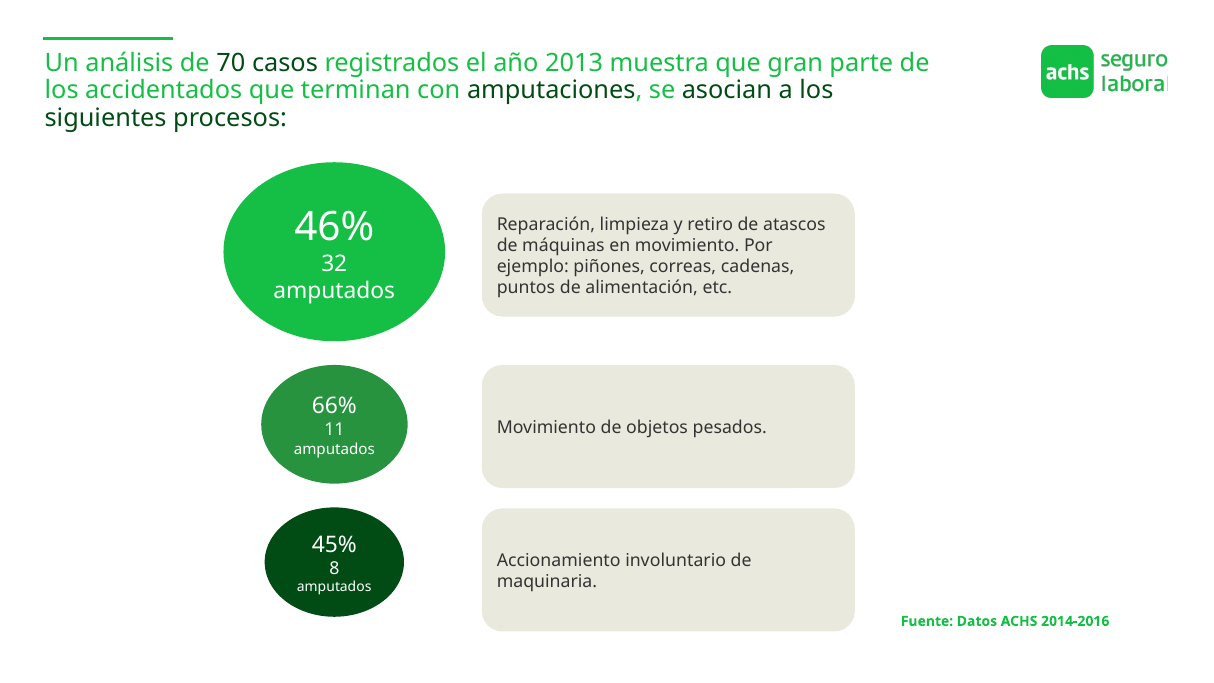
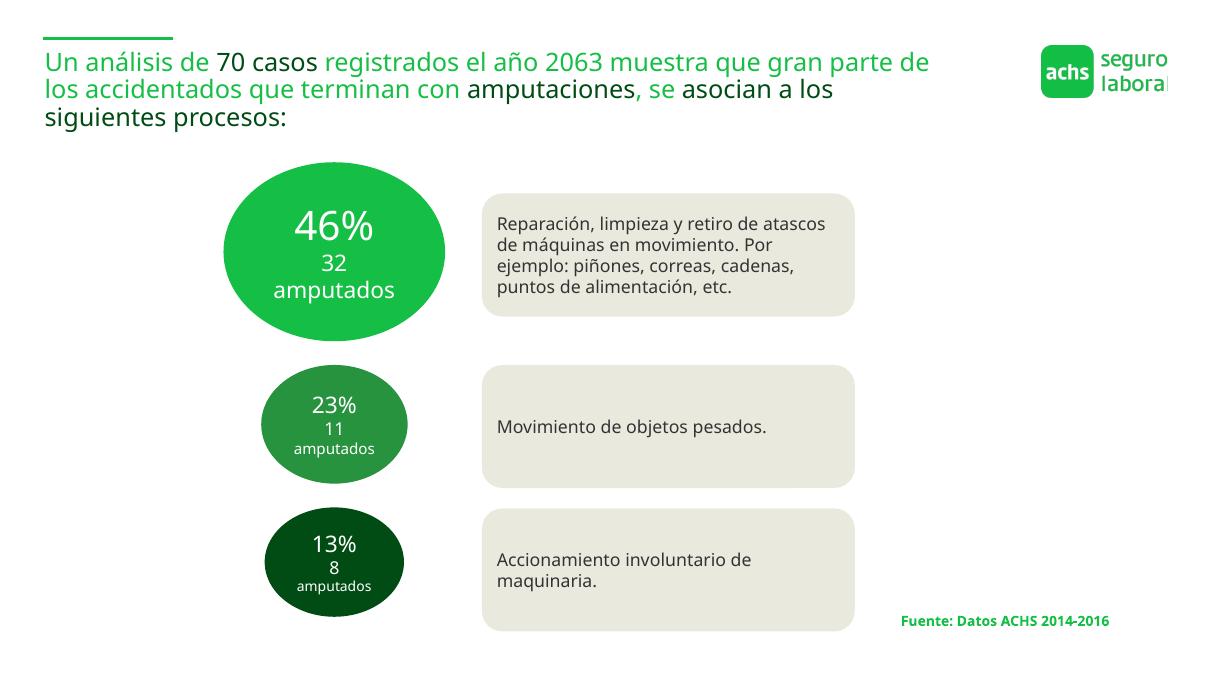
2013: 2013 -> 2063 (574, 63)
66%: 66% -> 23% (334, 406)
45%: 45% -> 13% (334, 545)
